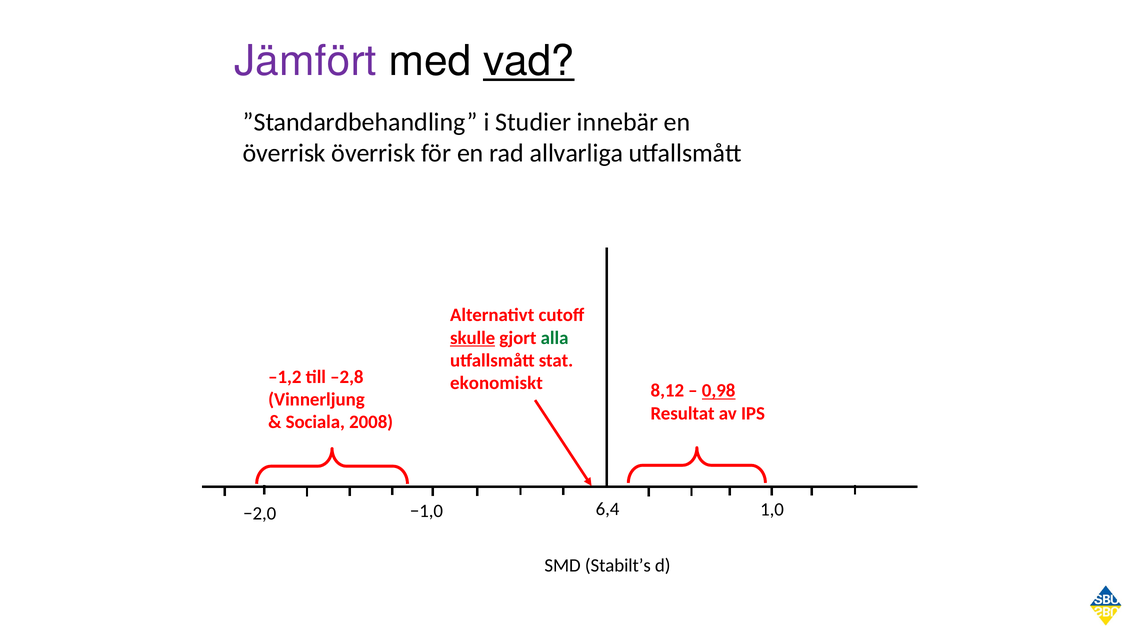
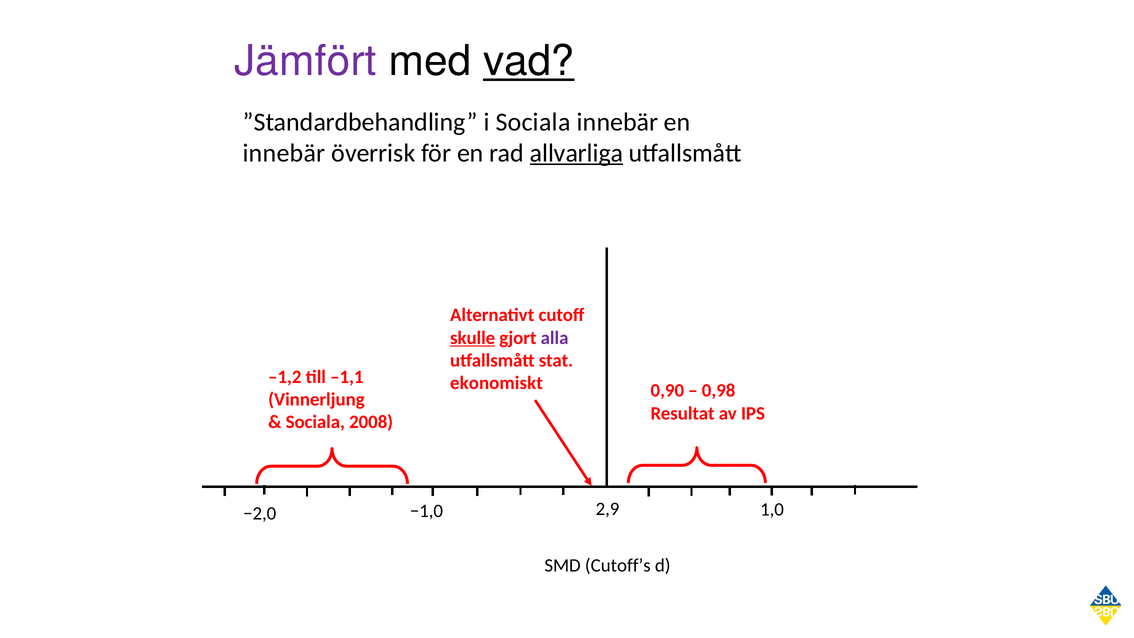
i Studier: Studier -> Sociala (533, 122)
överrisk: överrisk -> innebär (284, 153)
allvarliga underline: none -> present (576, 153)
alla colour: green -> purple (555, 338)
–2,8: –2,8 -> –1,1 (347, 377)
8,12: 8,12 -> 0,90 (667, 391)
0,98 underline: present -> none (719, 391)
6,4: 6,4 -> 2,9 (608, 509)
Stabilt’s: Stabilt’s -> Cutoff’s (618, 566)
